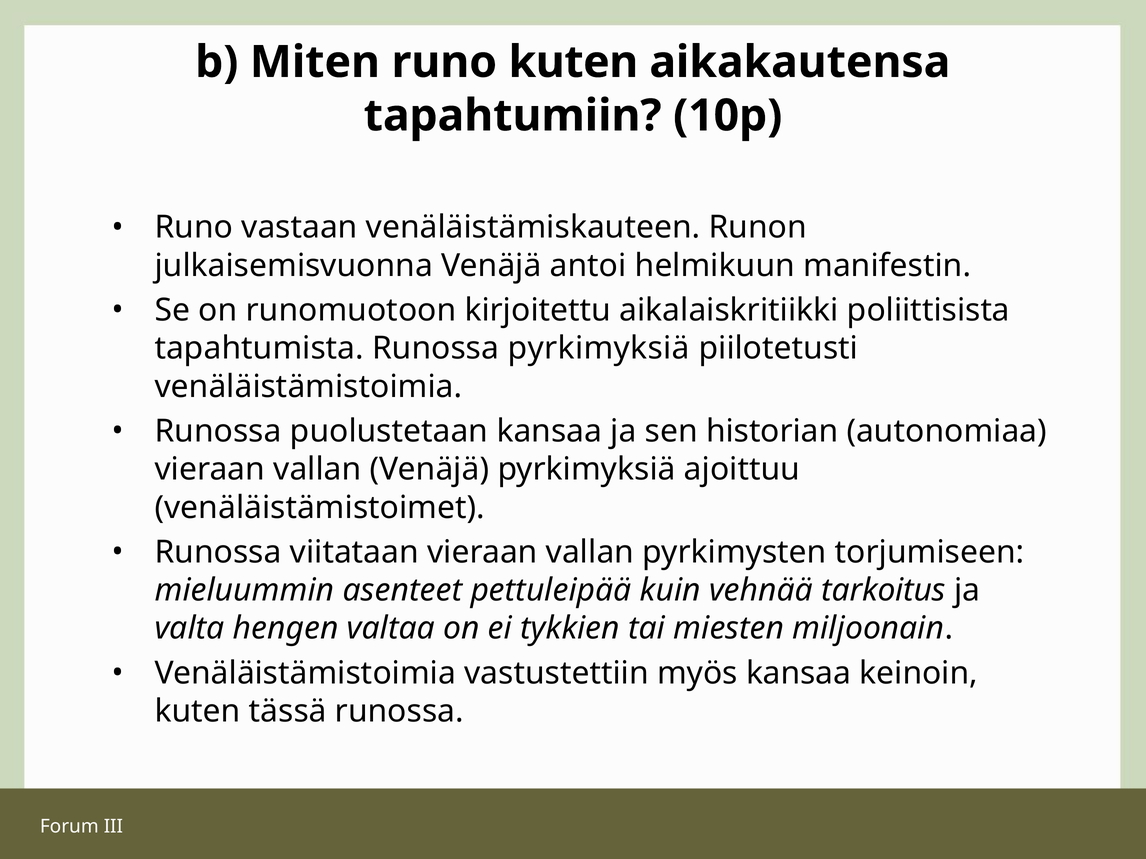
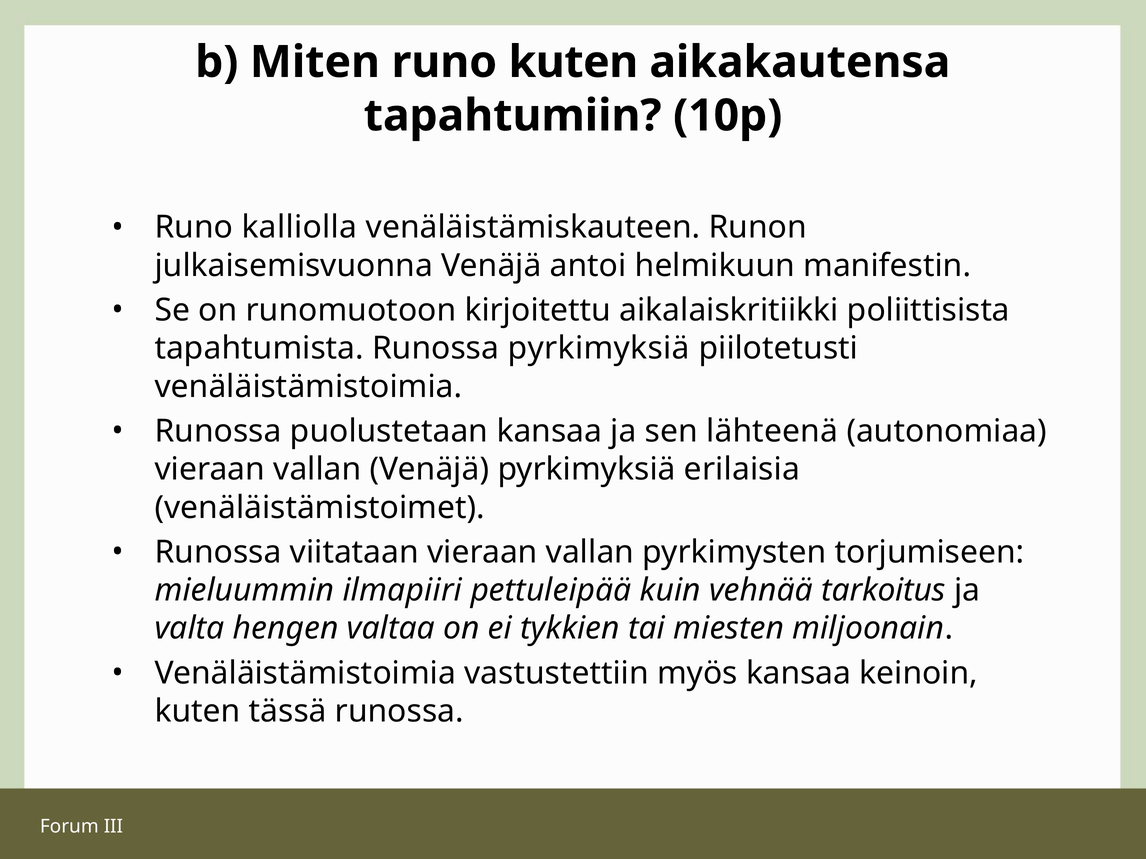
vastaan: vastaan -> kalliolla (299, 228)
historian: historian -> lähteenä (772, 431)
ajoittuu: ajoittuu -> erilaisia (742, 470)
asenteet: asenteet -> ilmapiiri (402, 591)
